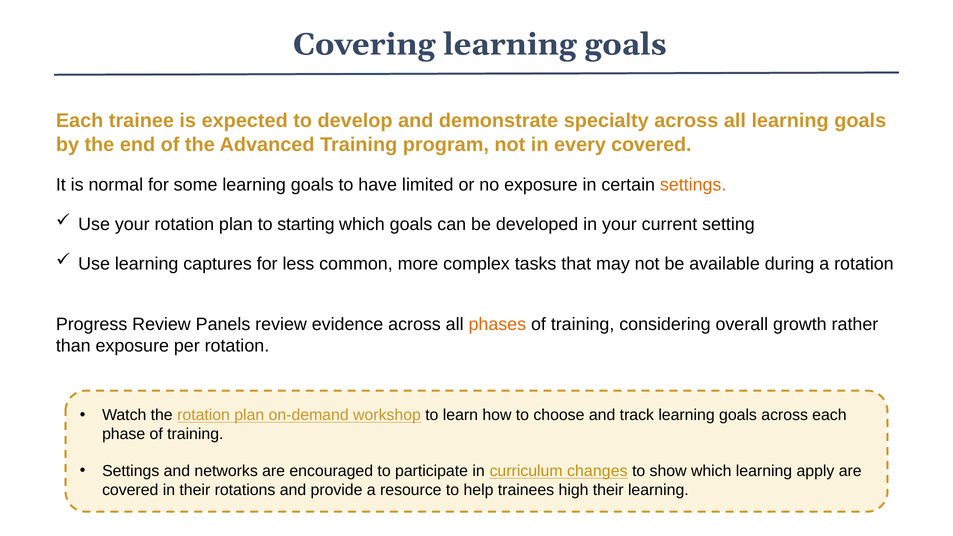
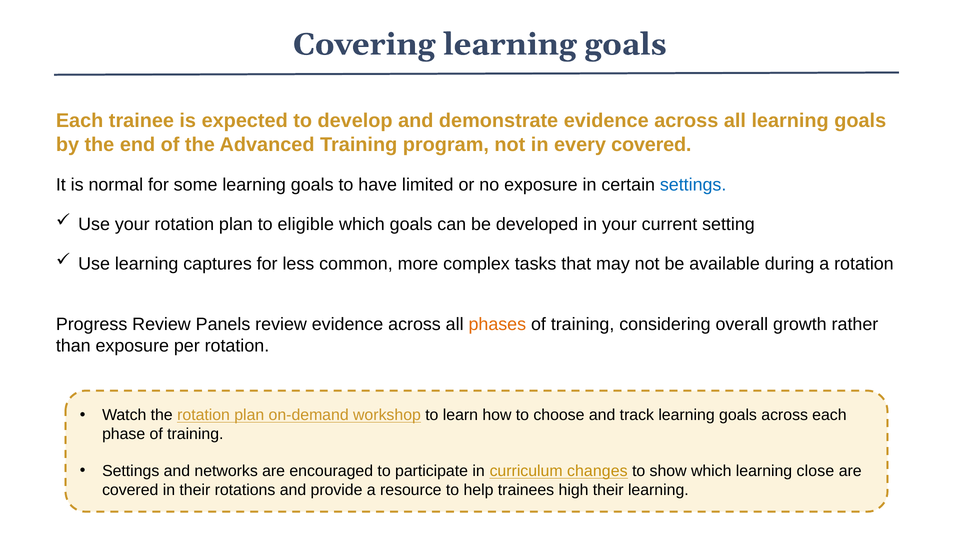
demonstrate specialty: specialty -> evidence (606, 121)
settings colour: orange -> blue (693, 185)
starting: starting -> eligible (306, 224)
apply: apply -> close (815, 471)
